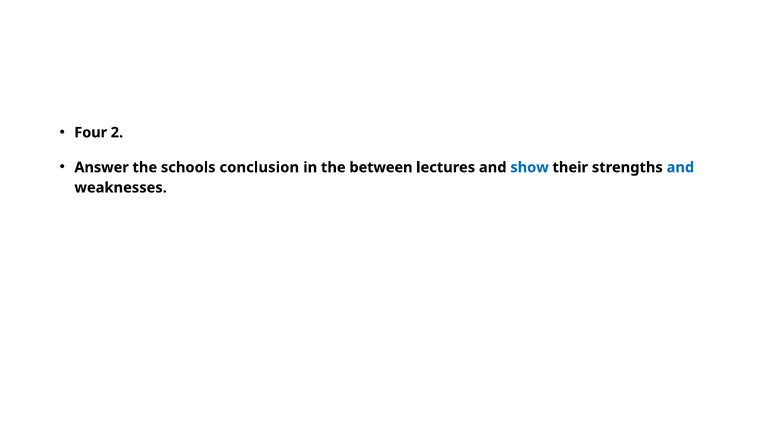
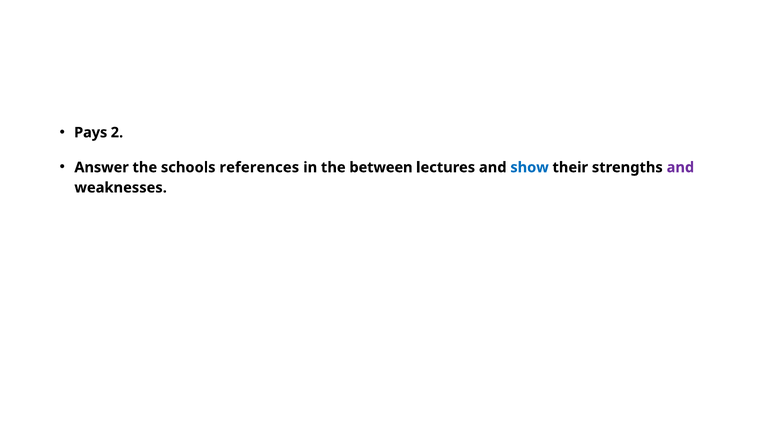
Four: Four -> Pays (91, 133)
conclusion: conclusion -> references (259, 168)
and colour: blue -> purple (680, 168)
